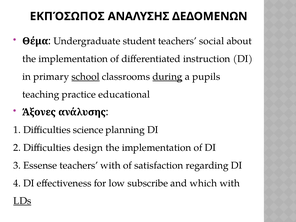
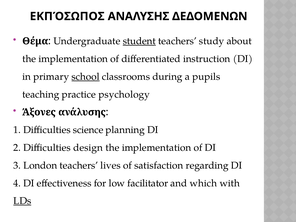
student underline: none -> present (139, 41)
social: social -> study (212, 41)
during underline: present -> none (167, 77)
educational: educational -> psychology (124, 94)
Essense: Essense -> London (40, 165)
teachers with: with -> lives (111, 165)
subscribe: subscribe -> facilitator (148, 183)
